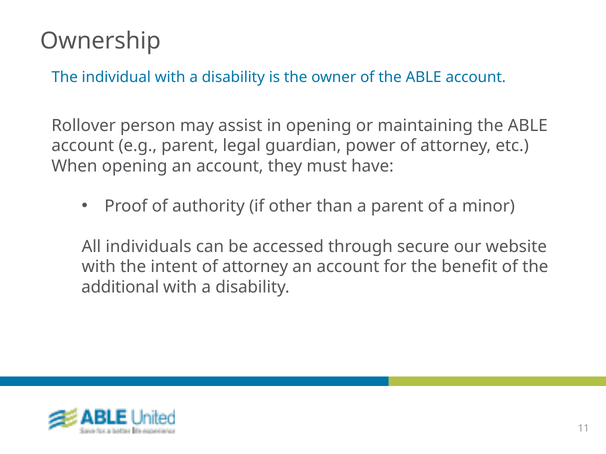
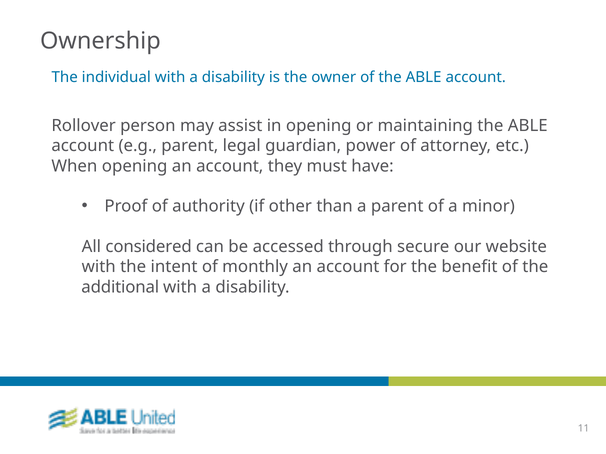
individuals: individuals -> considered (149, 247)
intent of attorney: attorney -> monthly (255, 267)
